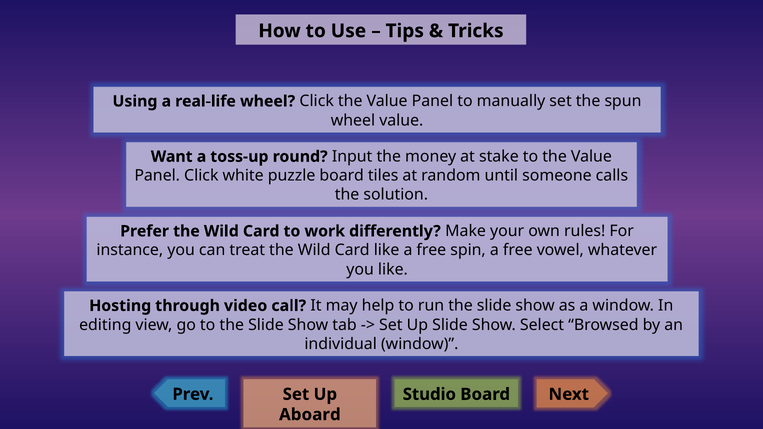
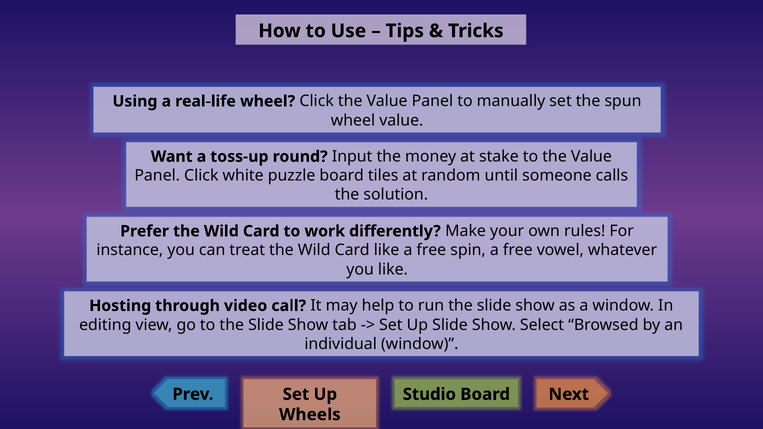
Aboard: Aboard -> Wheels (310, 415)
